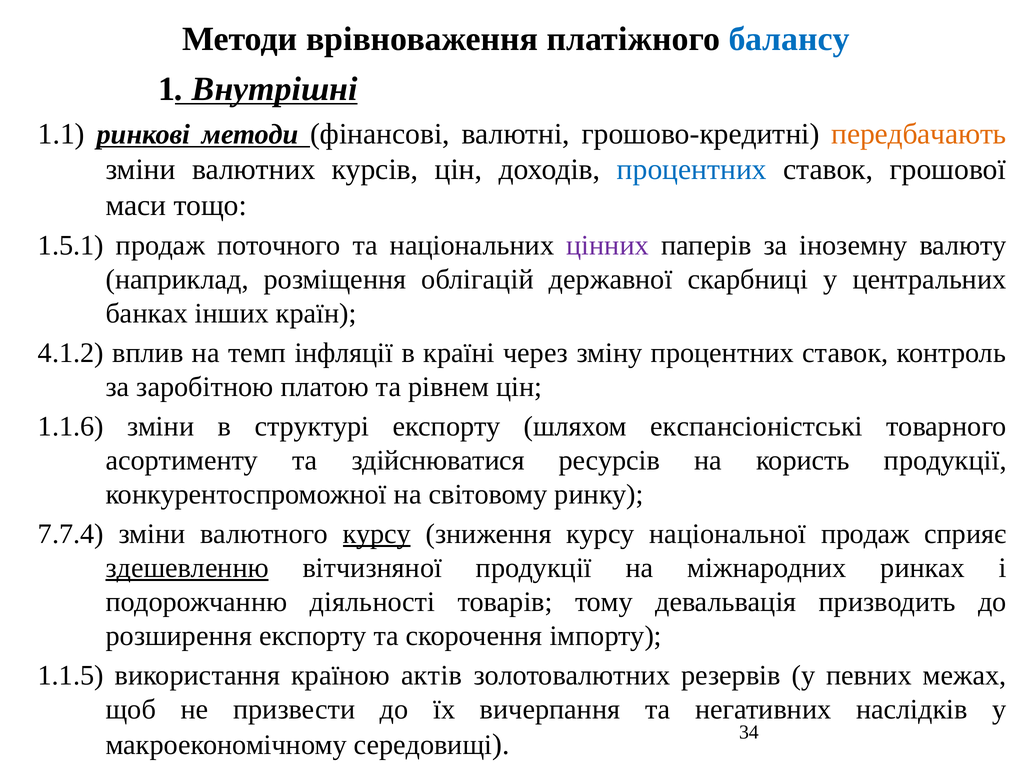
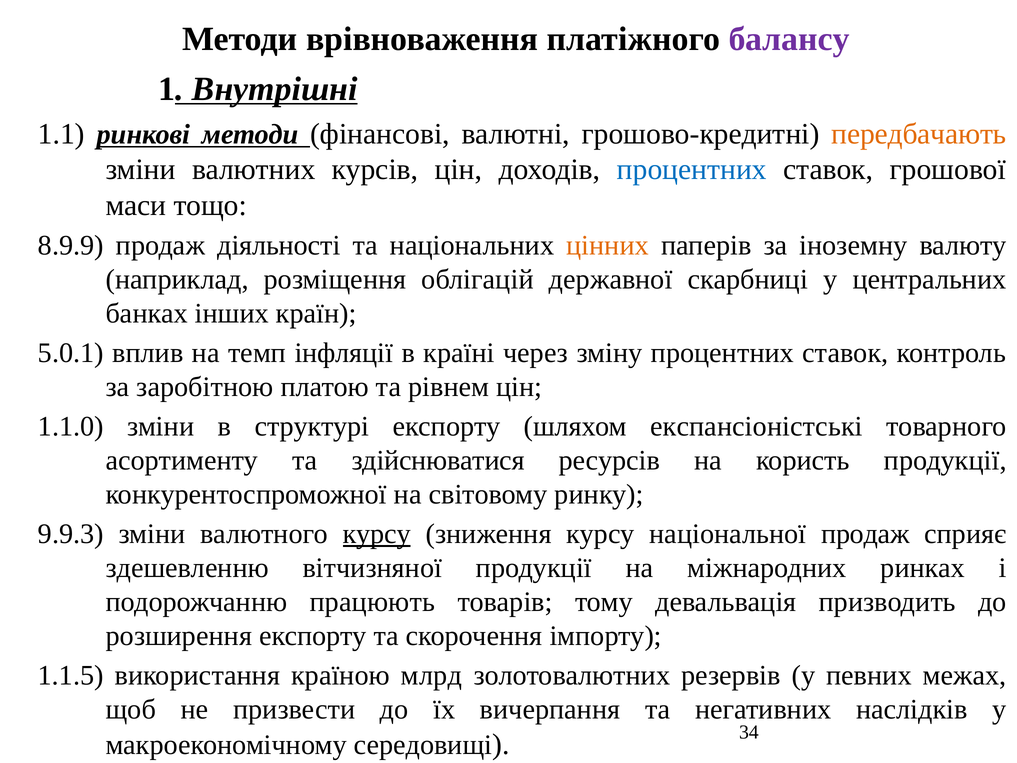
балансу colour: blue -> purple (789, 39)
1.5.1: 1.5.1 -> 8.9.9 (71, 245)
поточного: поточного -> діяльності (279, 245)
цінних colour: purple -> orange (608, 245)
4.1.2: 4.1.2 -> 5.0.1 (71, 353)
1.1.6: 1.1.6 -> 1.1.0 (71, 426)
7.7.4: 7.7.4 -> 9.9.3 (71, 534)
здешевленню underline: present -> none (187, 568)
діяльності: діяльності -> працюють (372, 602)
актів: актів -> млрд (432, 675)
